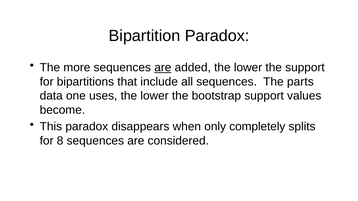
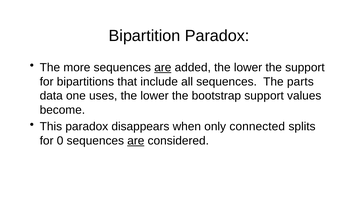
completely: completely -> connected (257, 127)
8: 8 -> 0 (60, 141)
are underline: none -> present (136, 141)
